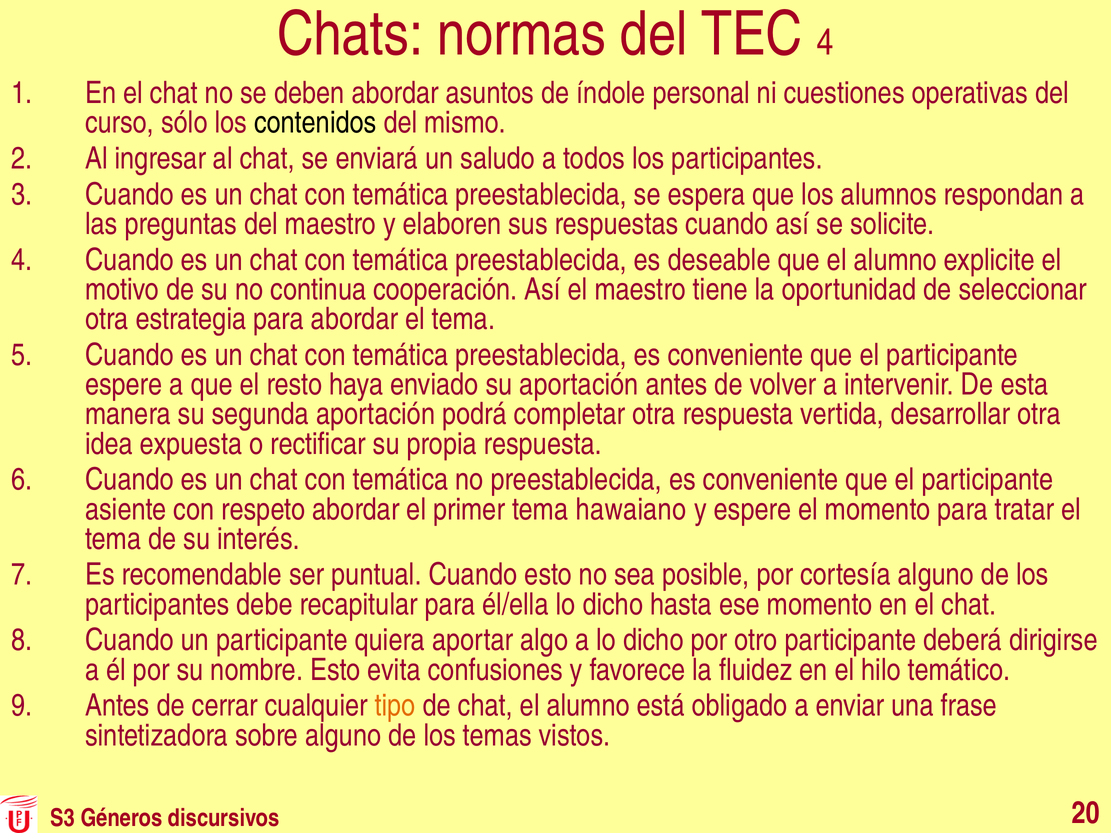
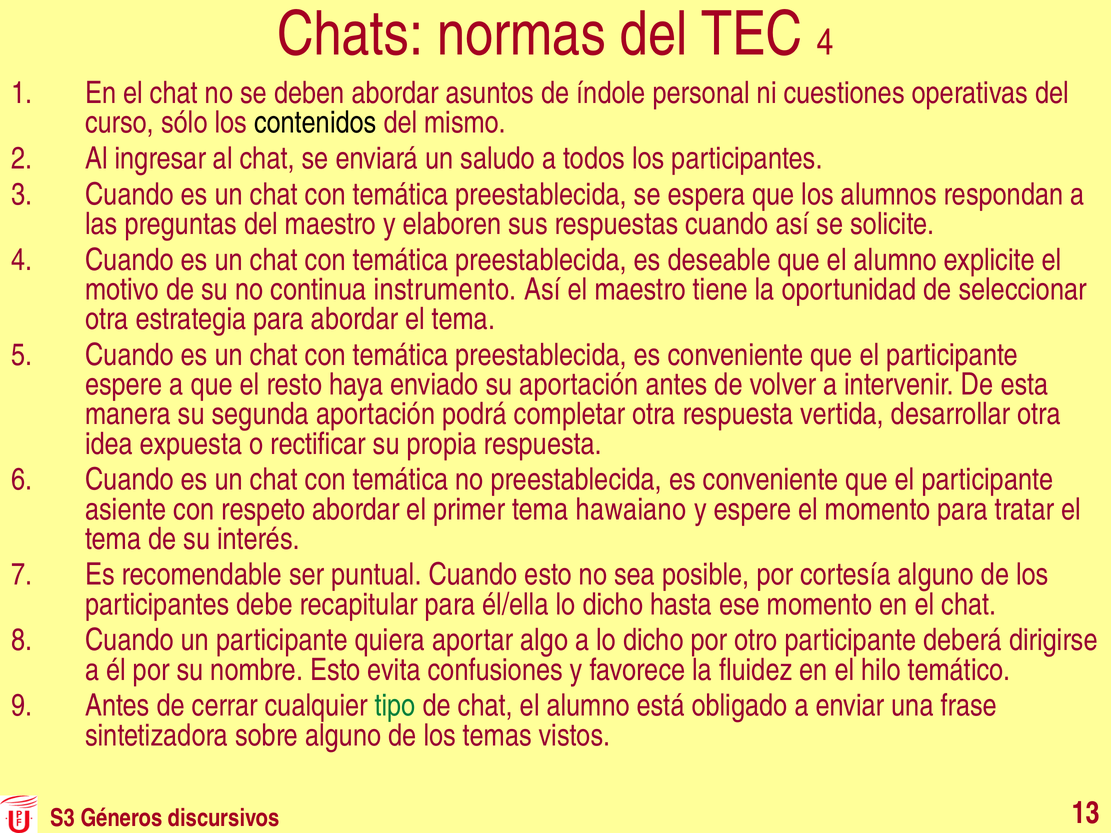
cooperación: cooperación -> instrumento (445, 290)
tipo colour: orange -> green (395, 706)
20: 20 -> 13 (1086, 813)
